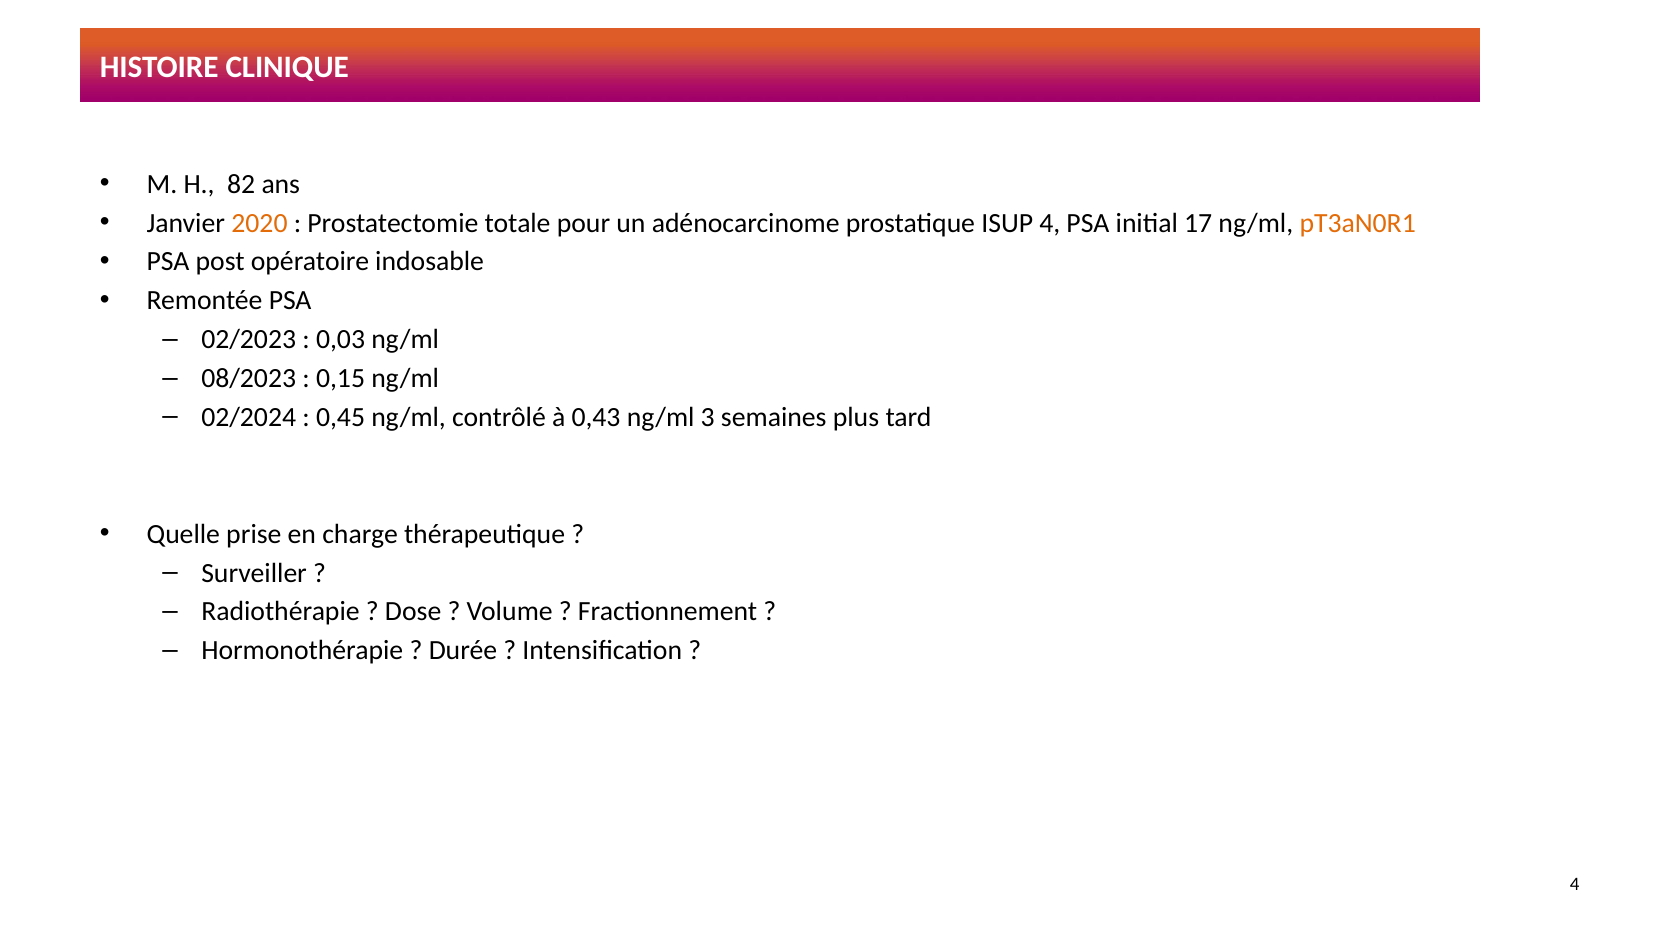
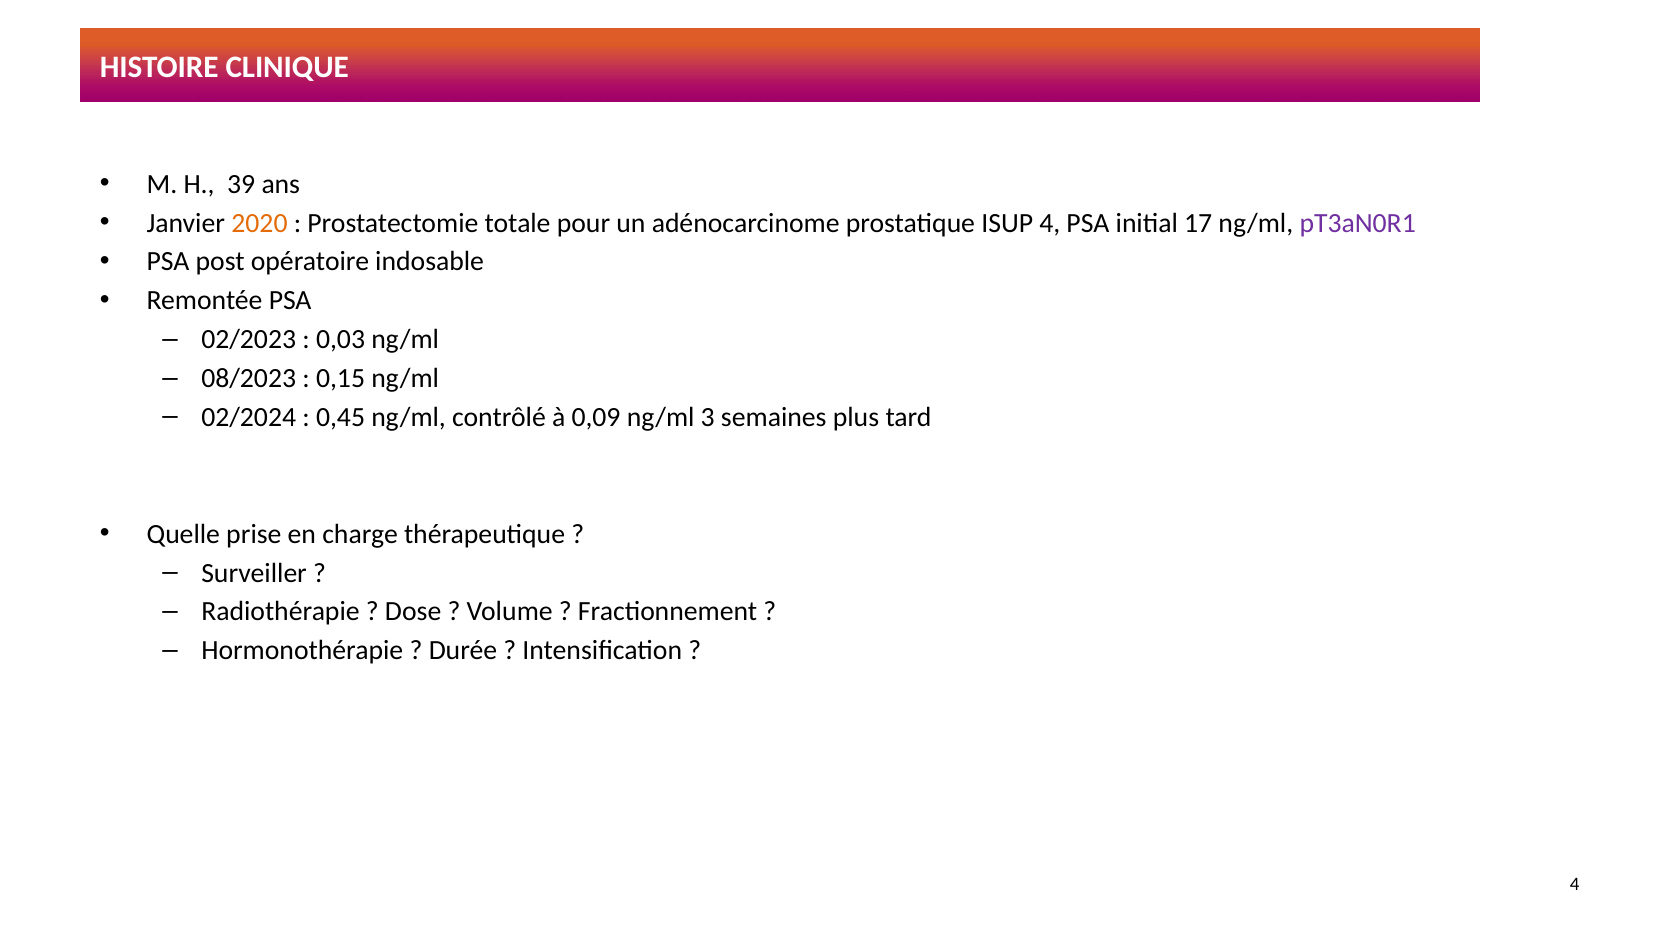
82: 82 -> 39 (241, 184)
pT3aN0R1 colour: orange -> purple (1358, 223)
0,43: 0,43 -> 0,09 (596, 417)
